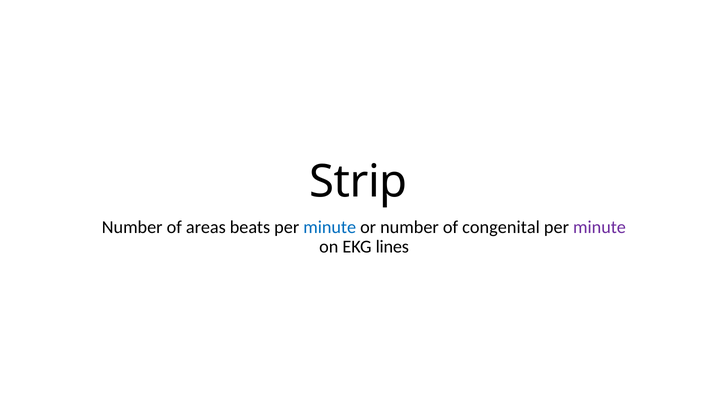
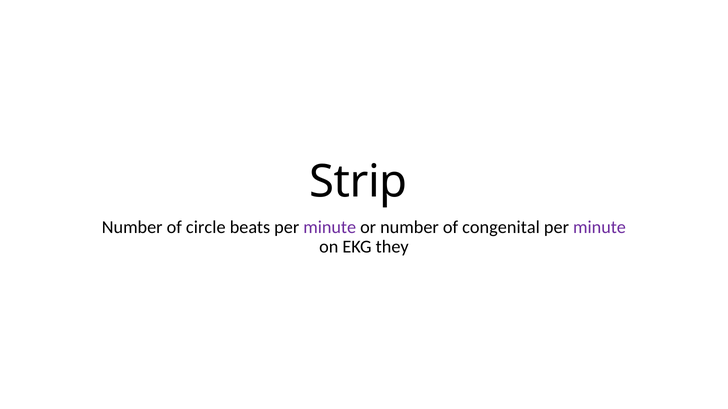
areas: areas -> circle (206, 228)
minute colour: blue -> purple (330, 228)
lines: lines -> they (392, 247)
